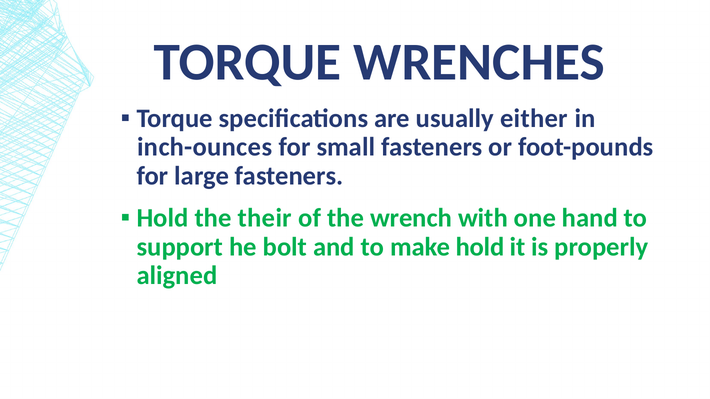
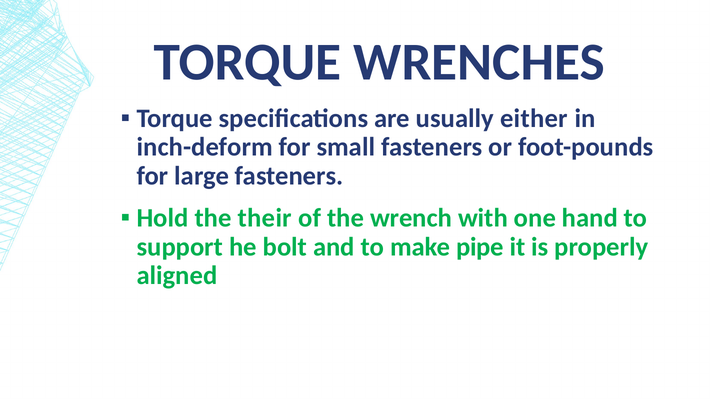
inch-ounces: inch-ounces -> inch-deform (205, 147)
make hold: hold -> pipe (480, 247)
